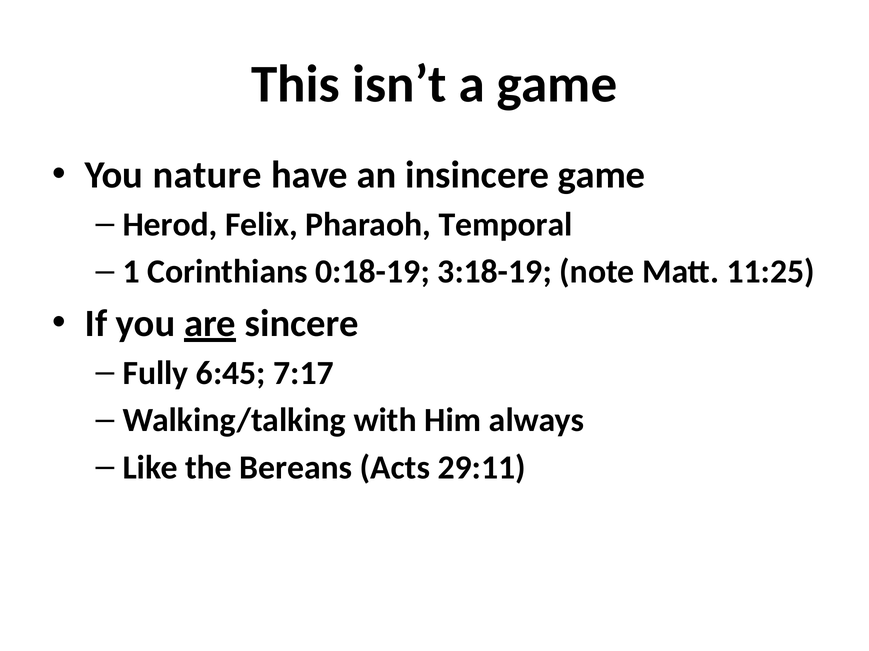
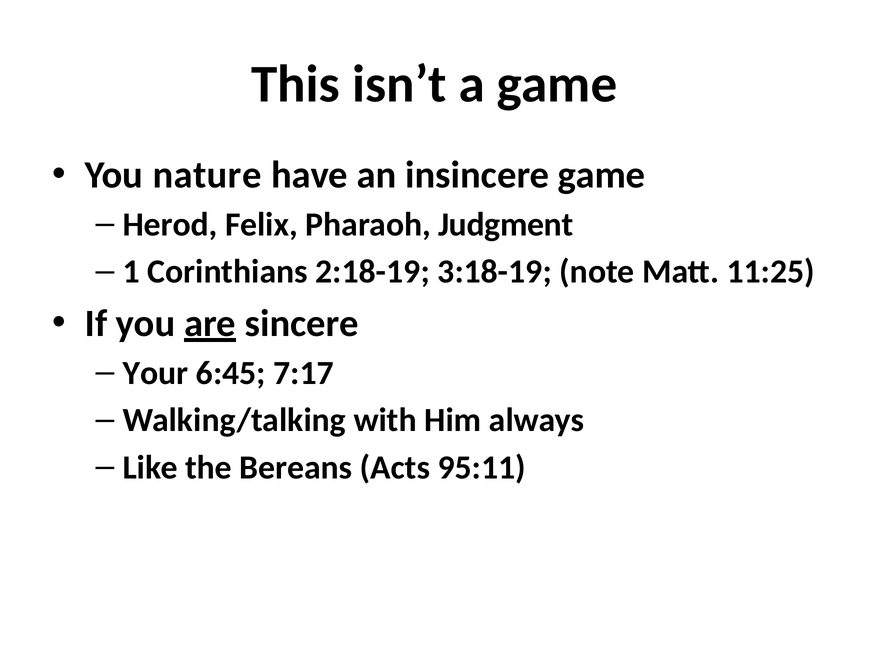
Temporal: Temporal -> Judgment (506, 225)
0:18-19: 0:18-19 -> 2:18-19 (373, 272)
Fully: Fully -> Your (156, 374)
29:11: 29:11 -> 95:11 (482, 468)
